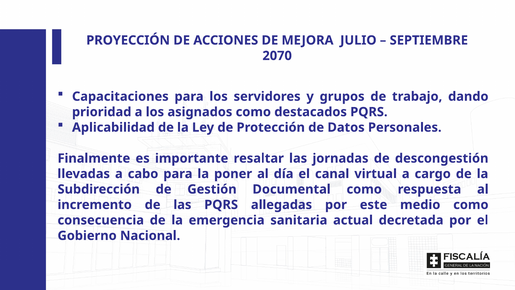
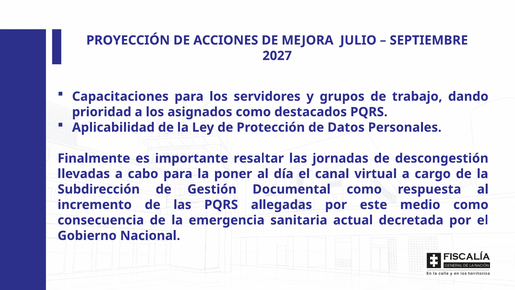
2070: 2070 -> 2027 (277, 56)
